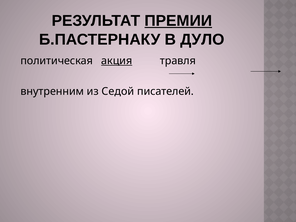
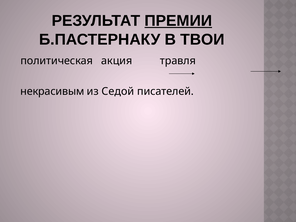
ДУЛО: ДУЛО -> ТВОИ (202, 40)
акция underline: present -> none (117, 61)
внутренним: внутренним -> некрасивым (52, 91)
